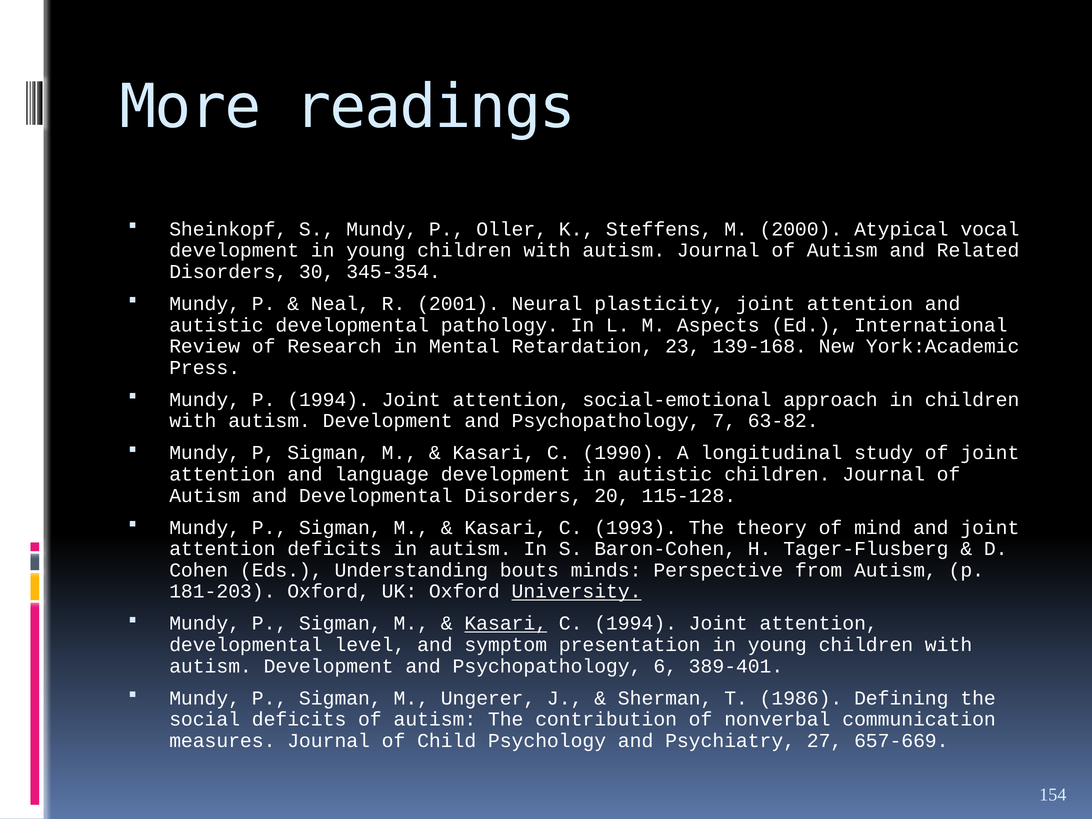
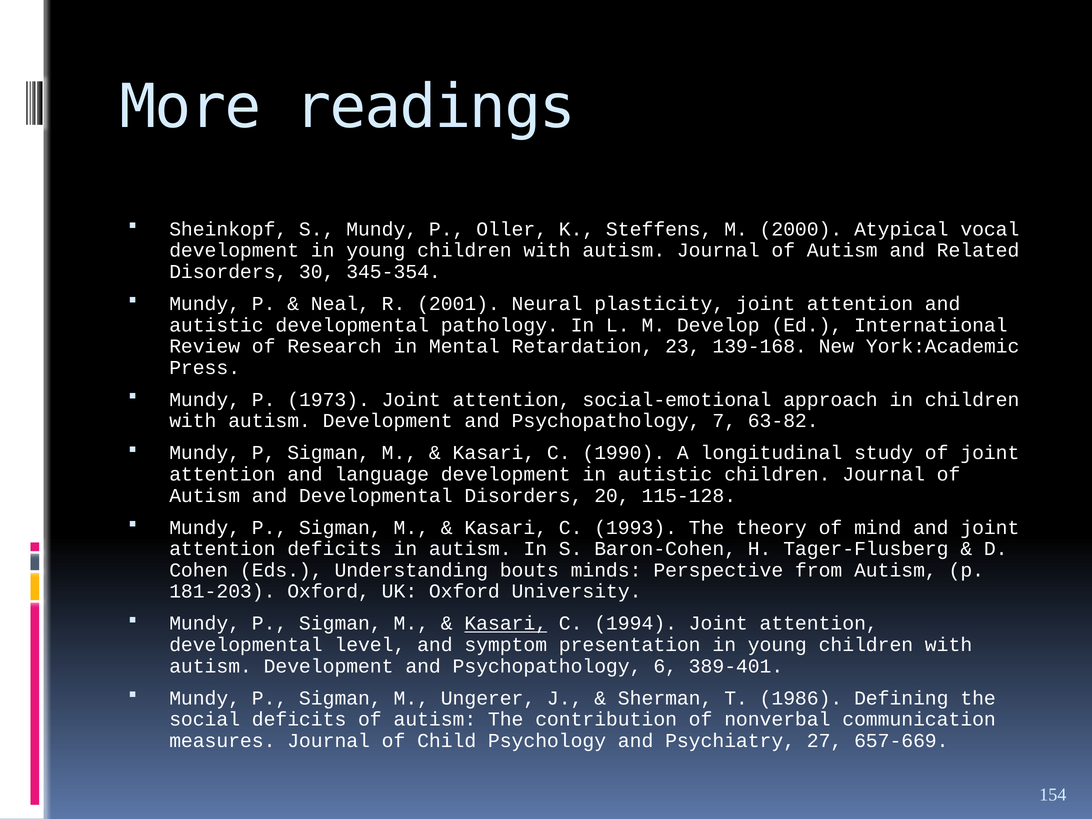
Aspects: Aspects -> Develop (718, 325)
P 1994: 1994 -> 1973 (329, 400)
University underline: present -> none (577, 591)
